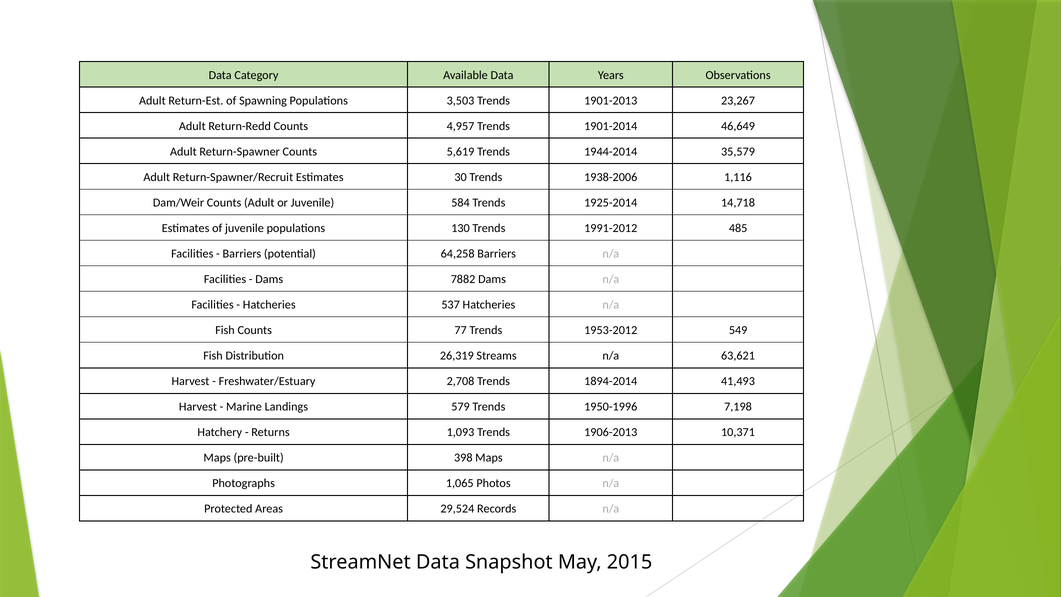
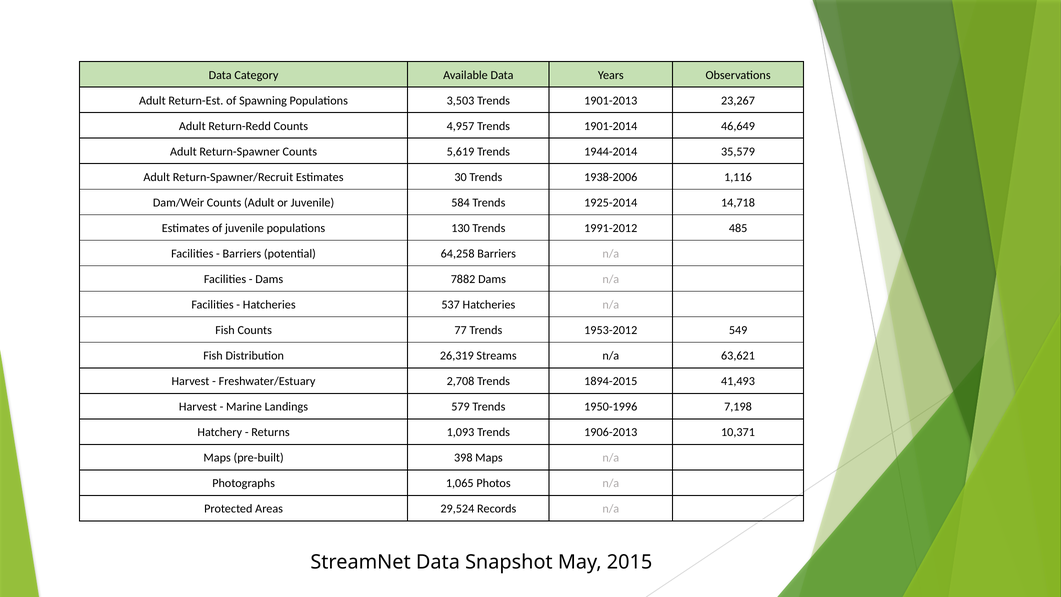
1894-2014: 1894-2014 -> 1894-2015 (611, 381)
